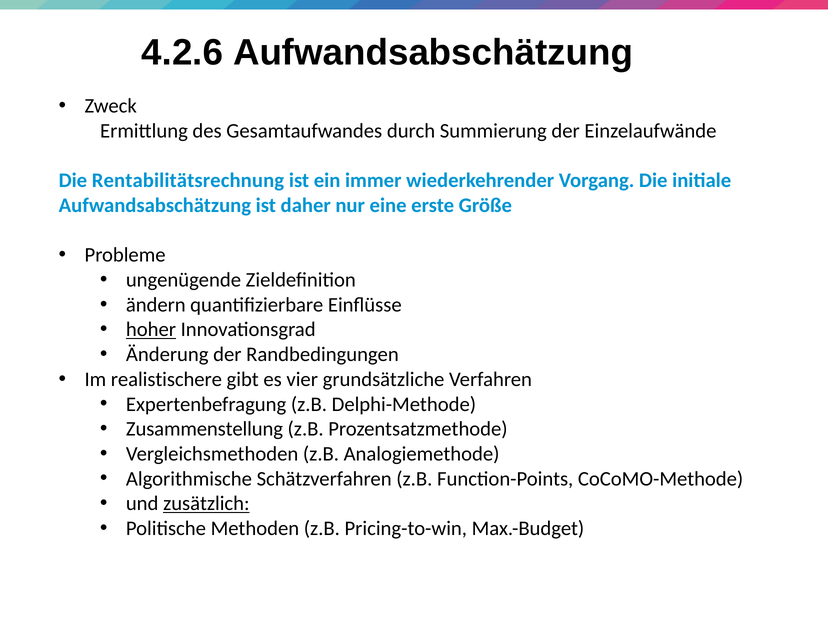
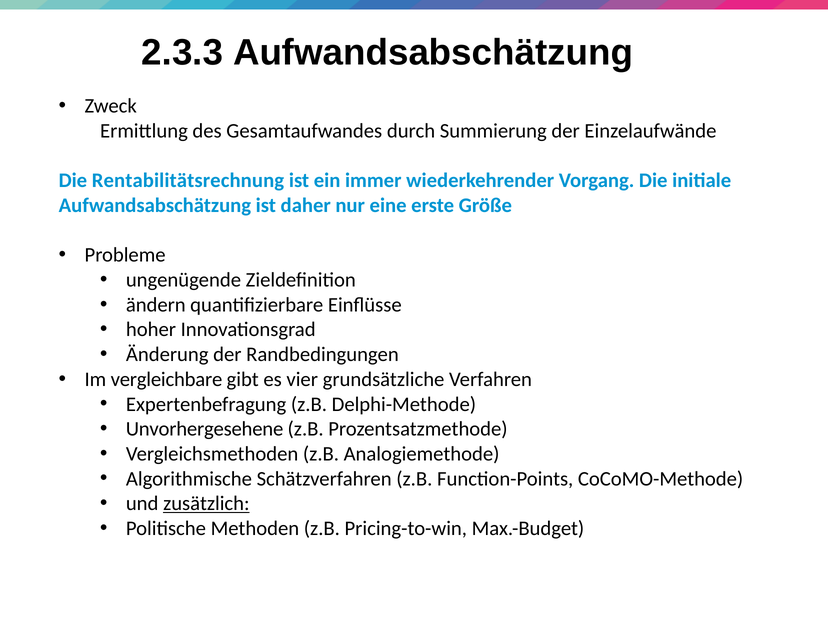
4.2.6: 4.2.6 -> 2.3.3 (182, 52)
hoher underline: present -> none (151, 330)
realistischere: realistischere -> vergleichbare (167, 379)
Zusammenstellung: Zusammenstellung -> Unvorhergesehene (205, 429)
